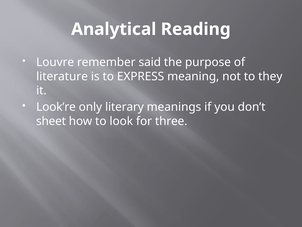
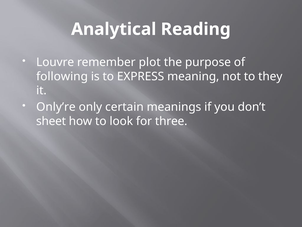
said: said -> plot (150, 62)
literature: literature -> following (62, 76)
Look’re: Look’re -> Only’re (56, 107)
literary: literary -> certain (124, 107)
